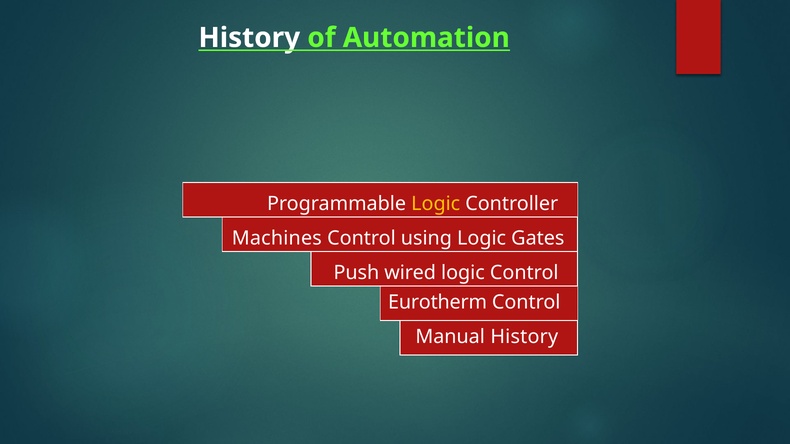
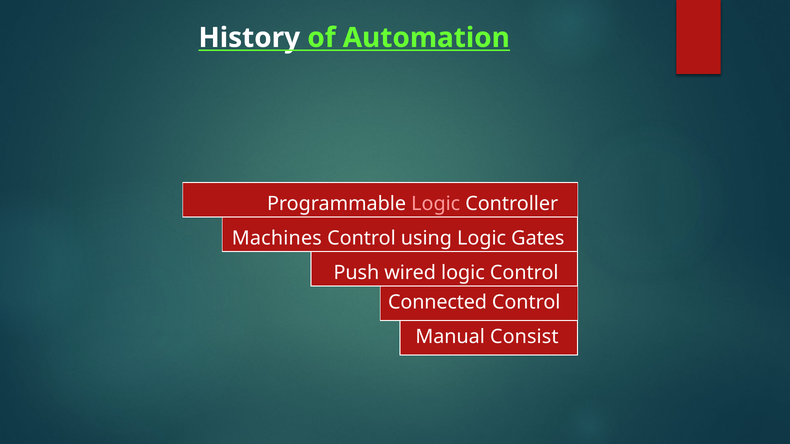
Logic colour: yellow -> pink (436, 204)
Eurotherm: Eurotherm -> Connected (438, 303)
Manual History: History -> Consist (524, 337)
